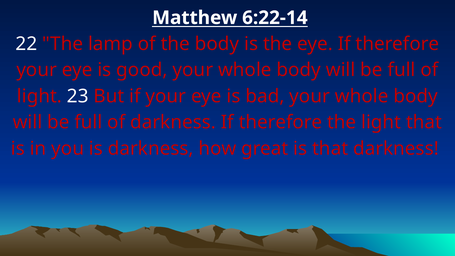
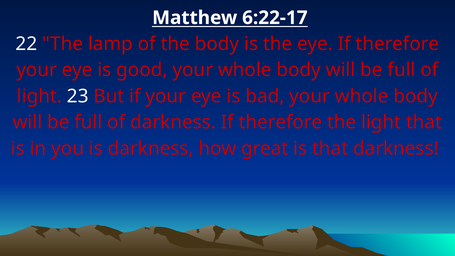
6:22-14: 6:22-14 -> 6:22-17 (275, 18)
